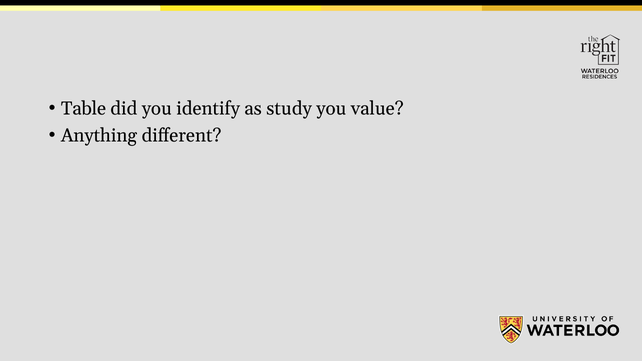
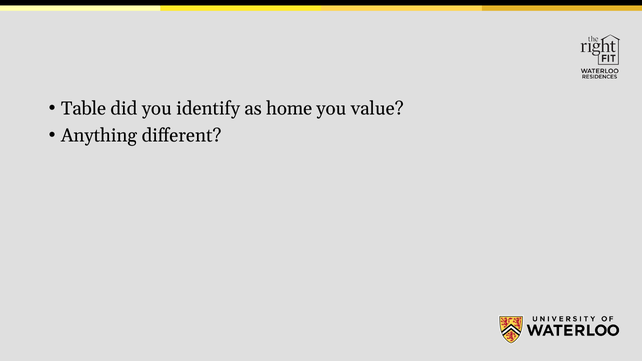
study: study -> home (289, 109)
